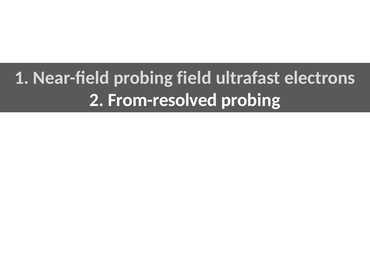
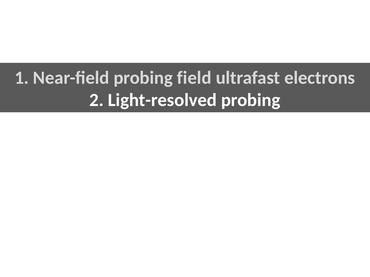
From-resolved: From-resolved -> Light-resolved (162, 100)
